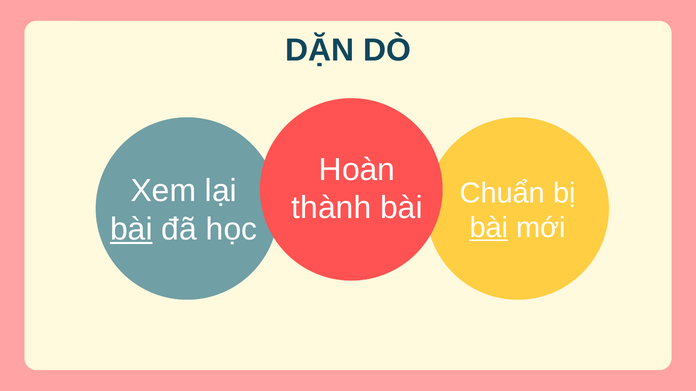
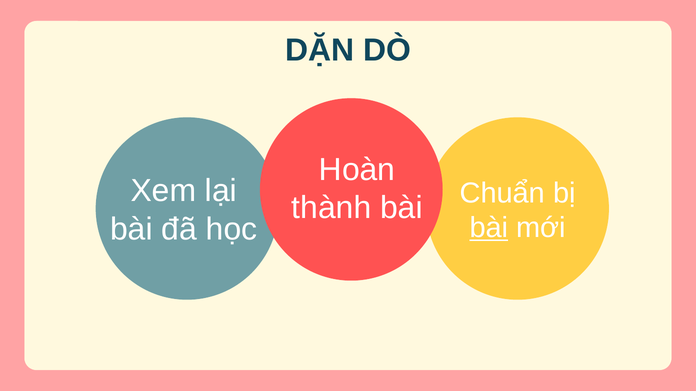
bài underline: present -> none (131, 229)
